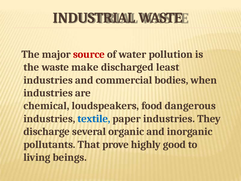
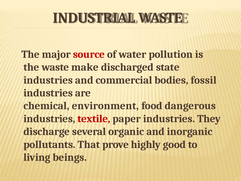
least: least -> state (168, 67)
when: when -> fossil (204, 80)
loudspeakers: loudspeakers -> environment (105, 106)
textile colour: blue -> red (94, 119)
